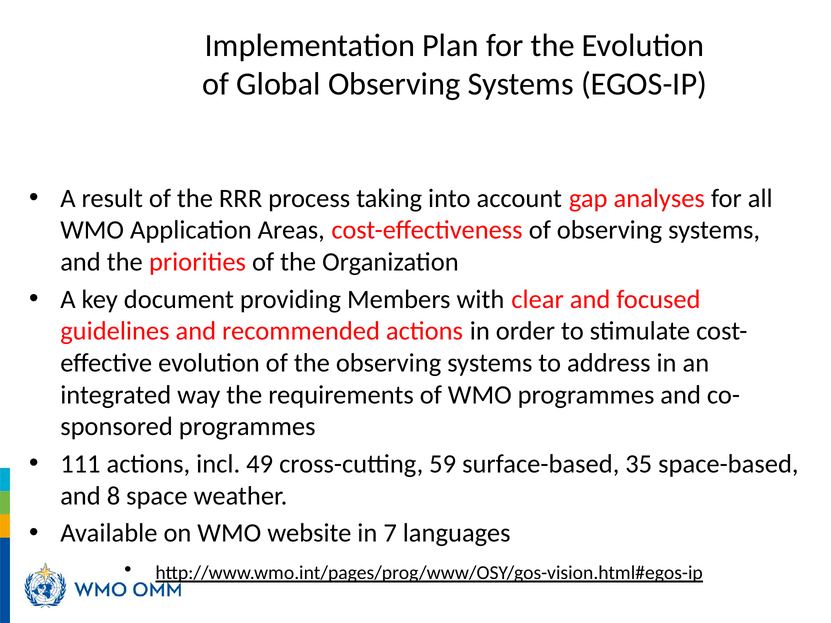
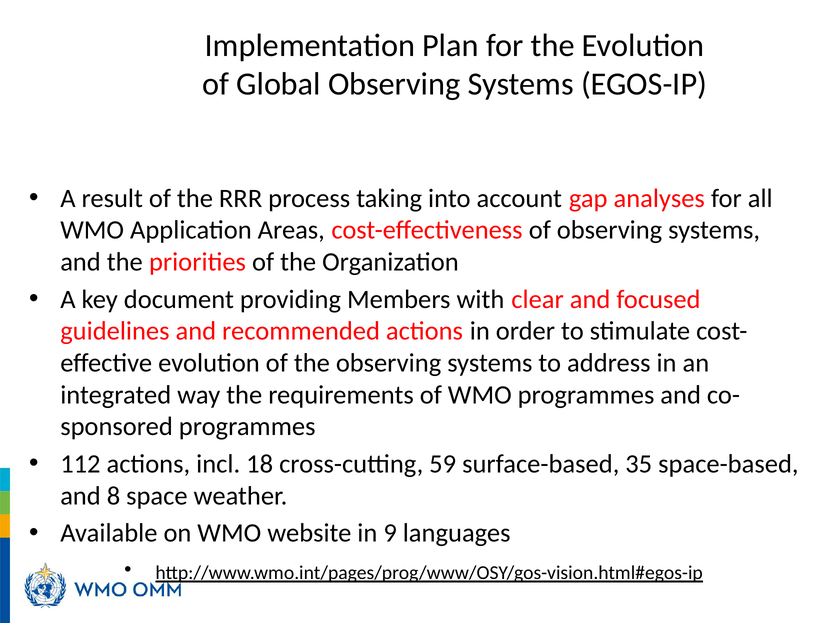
111: 111 -> 112 (80, 464)
49: 49 -> 18 (260, 464)
7: 7 -> 9 (390, 533)
